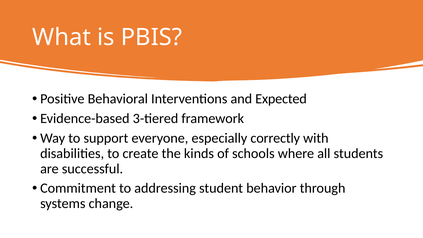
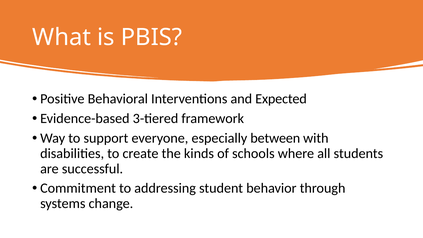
correctly: correctly -> between (275, 138)
